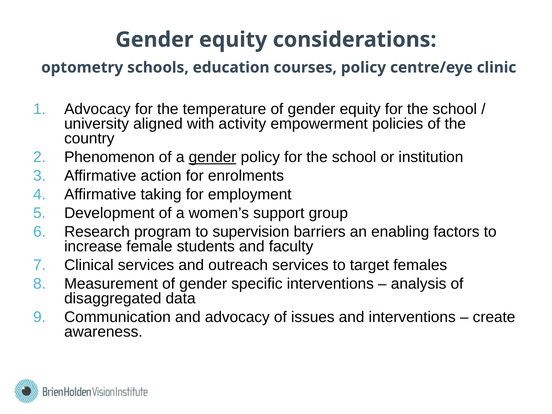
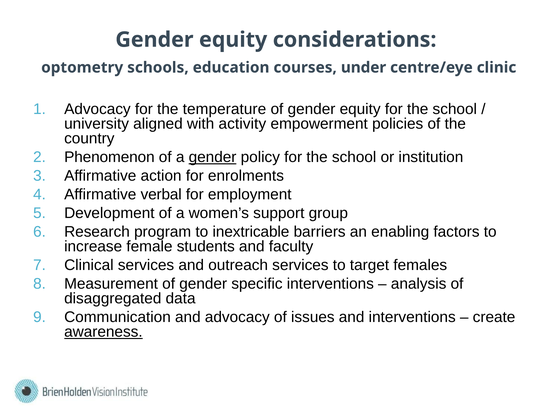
courses policy: policy -> under (364, 67)
taking: taking -> verbal (161, 194)
supervision: supervision -> inextricable (251, 232)
awareness underline: none -> present (103, 332)
